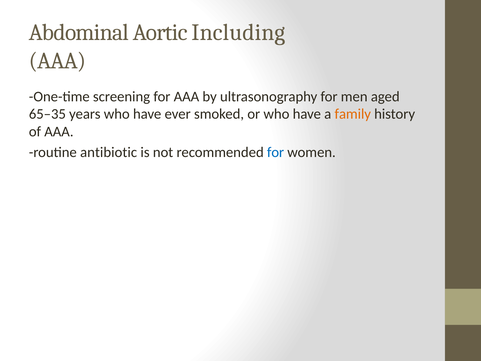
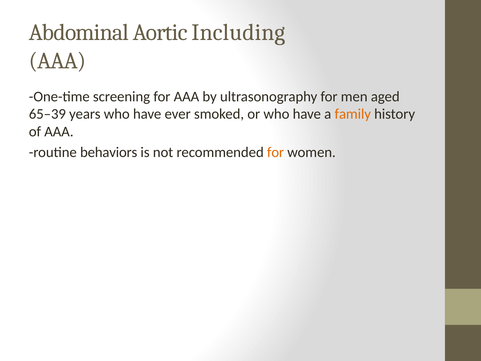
65–35: 65–35 -> 65–39 (47, 114)
antibiotic: antibiotic -> behaviors (109, 152)
for colour: blue -> orange (276, 152)
